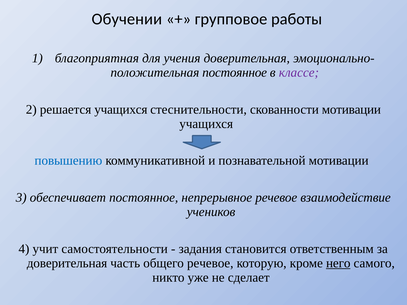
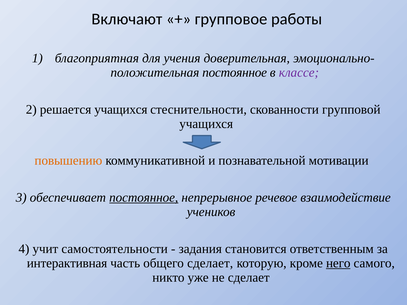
Обучении: Обучении -> Включают (127, 19)
скованности мотивации: мотивации -> групповой (351, 110)
повышению colour: blue -> orange (68, 161)
постоянное underline: none -> present (144, 198)
доверительная: доверительная -> интерактивная (67, 263)
общего речевое: речевое -> сделает (210, 263)
